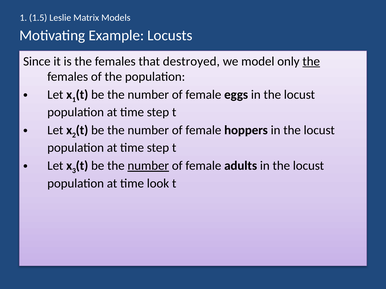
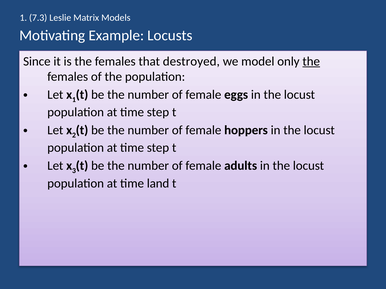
1.5: 1.5 -> 7.3 (38, 18)
number underline: present -> none (148, 166)
look: look -> land (158, 184)
